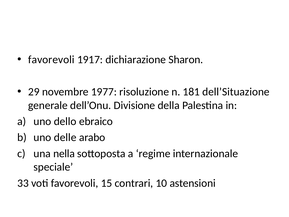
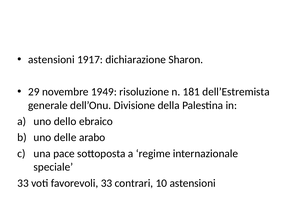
favorevoli: favorevoli -> astensioni (51, 60)
1977: 1977 -> 1949 (104, 92)
dell’Situazione: dell’Situazione -> dell’Estremista (236, 92)
nella: nella -> pace (64, 153)
favorevoli 15: 15 -> 33 (107, 183)
